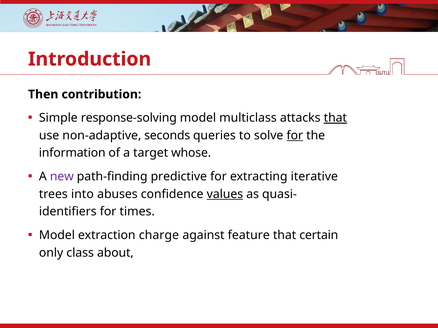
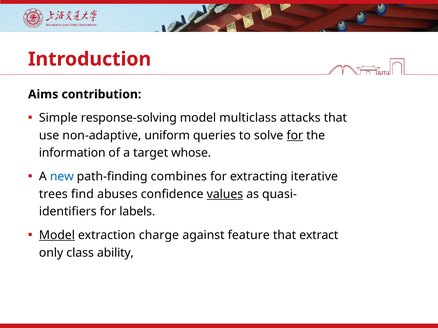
Then: Then -> Aims (43, 94)
that underline: present -> none (335, 118)
seconds: seconds -> uniform (167, 136)
new colour: purple -> blue (62, 177)
predictive: predictive -> combines (179, 177)
into: into -> find (82, 194)
times: times -> labels (137, 212)
Model underline: none -> present (57, 236)
certain: certain -> extract (319, 236)
about: about -> ability (115, 253)
